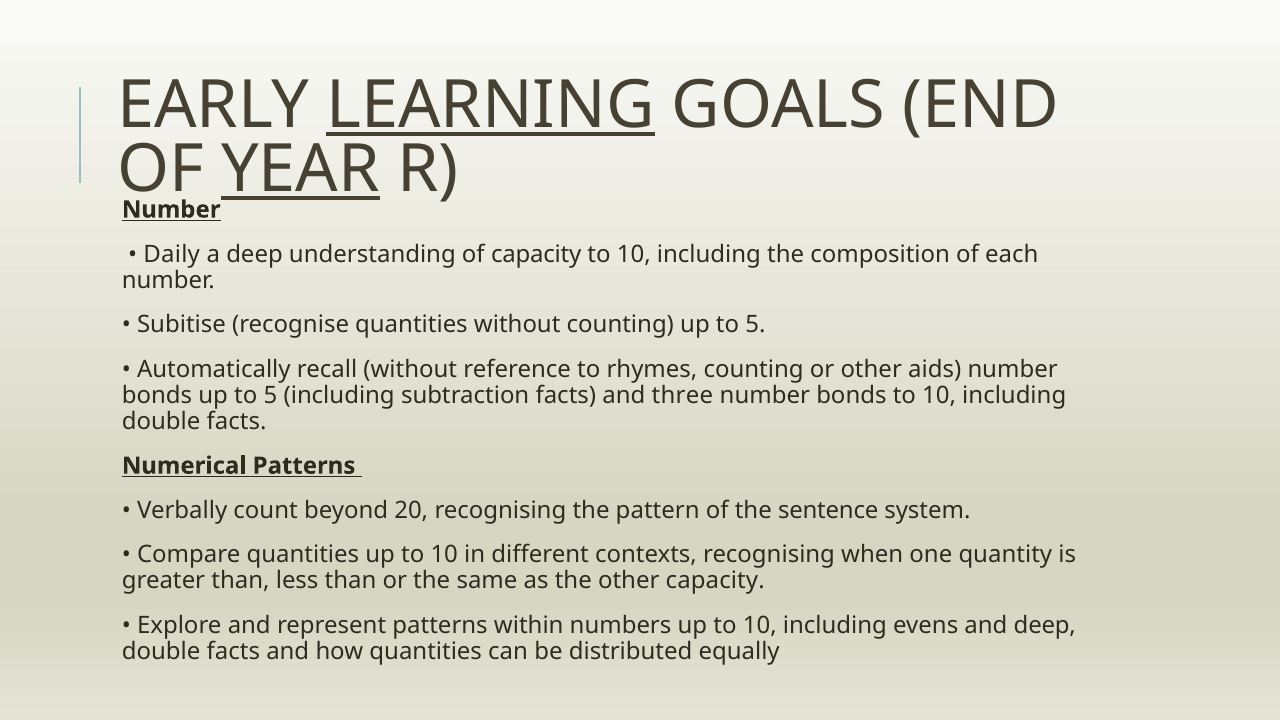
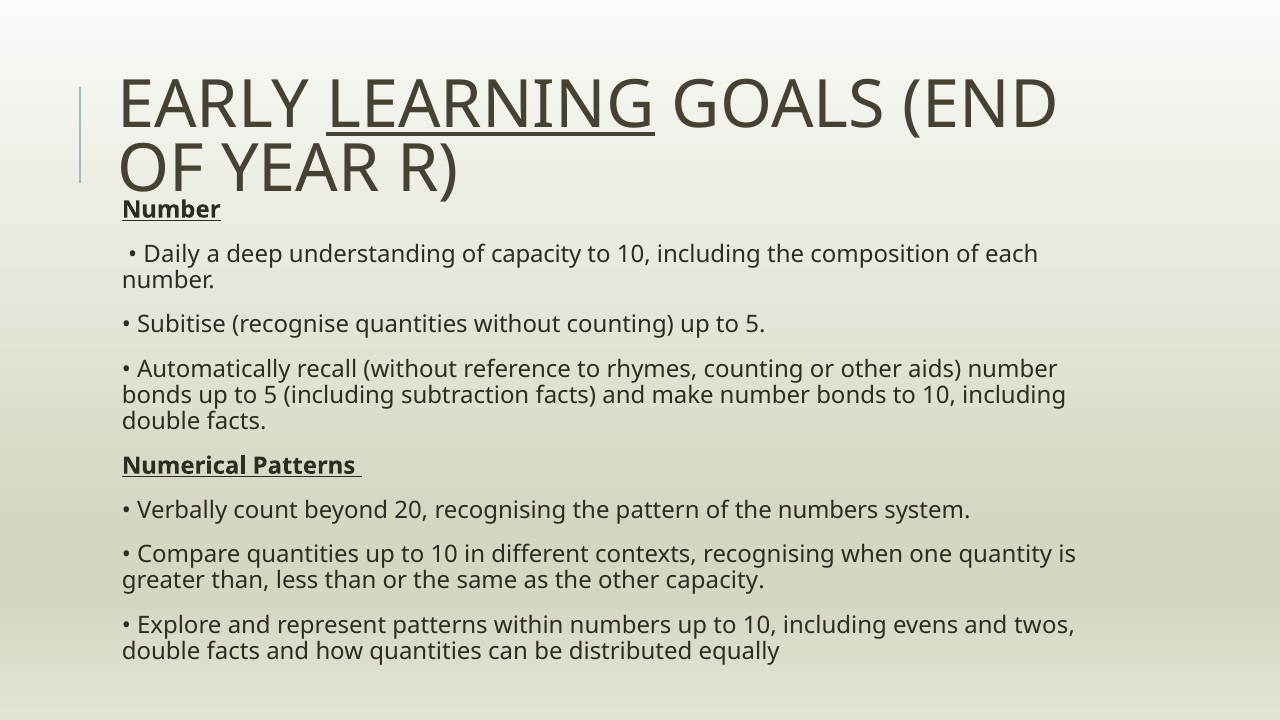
YEAR underline: present -> none (300, 169)
three: three -> make (683, 395)
the sentence: sentence -> numbers (828, 510)
and deep: deep -> twos (1045, 626)
